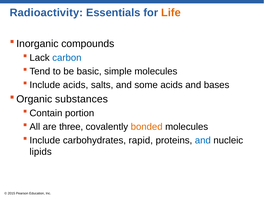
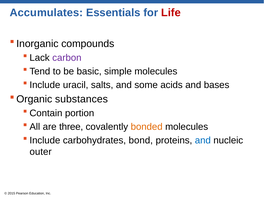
Radioactivity: Radioactivity -> Accumulates (46, 13)
Life colour: orange -> red (171, 13)
carbon colour: blue -> purple (67, 58)
acids: acids -> uracil (76, 85)
rapid: rapid -> bond (141, 140)
lipids: lipids -> outer (41, 152)
